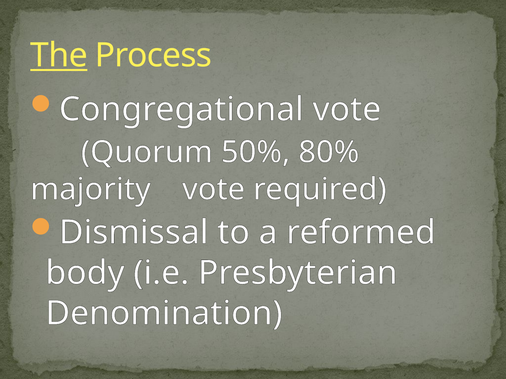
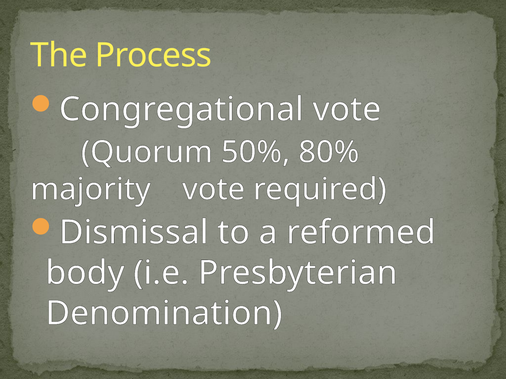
The underline: present -> none (59, 56)
